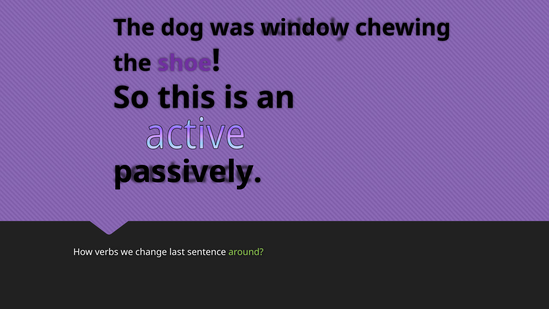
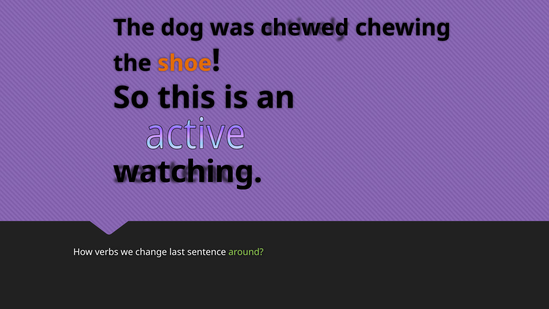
window: window -> chewed (305, 28)
shoe colour: purple -> orange (185, 63)
passively: passively -> watching (188, 172)
